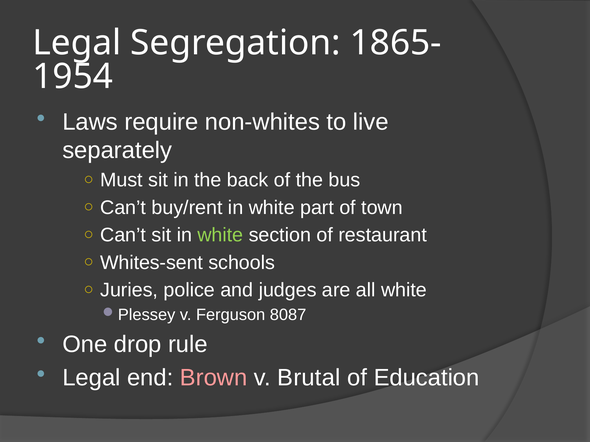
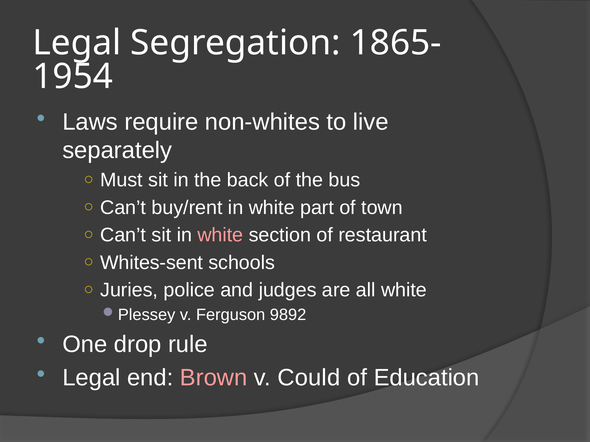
white colour: light green -> pink (220, 235)
8087: 8087 -> 9892 (288, 315)
Brutal: Brutal -> Could (309, 378)
